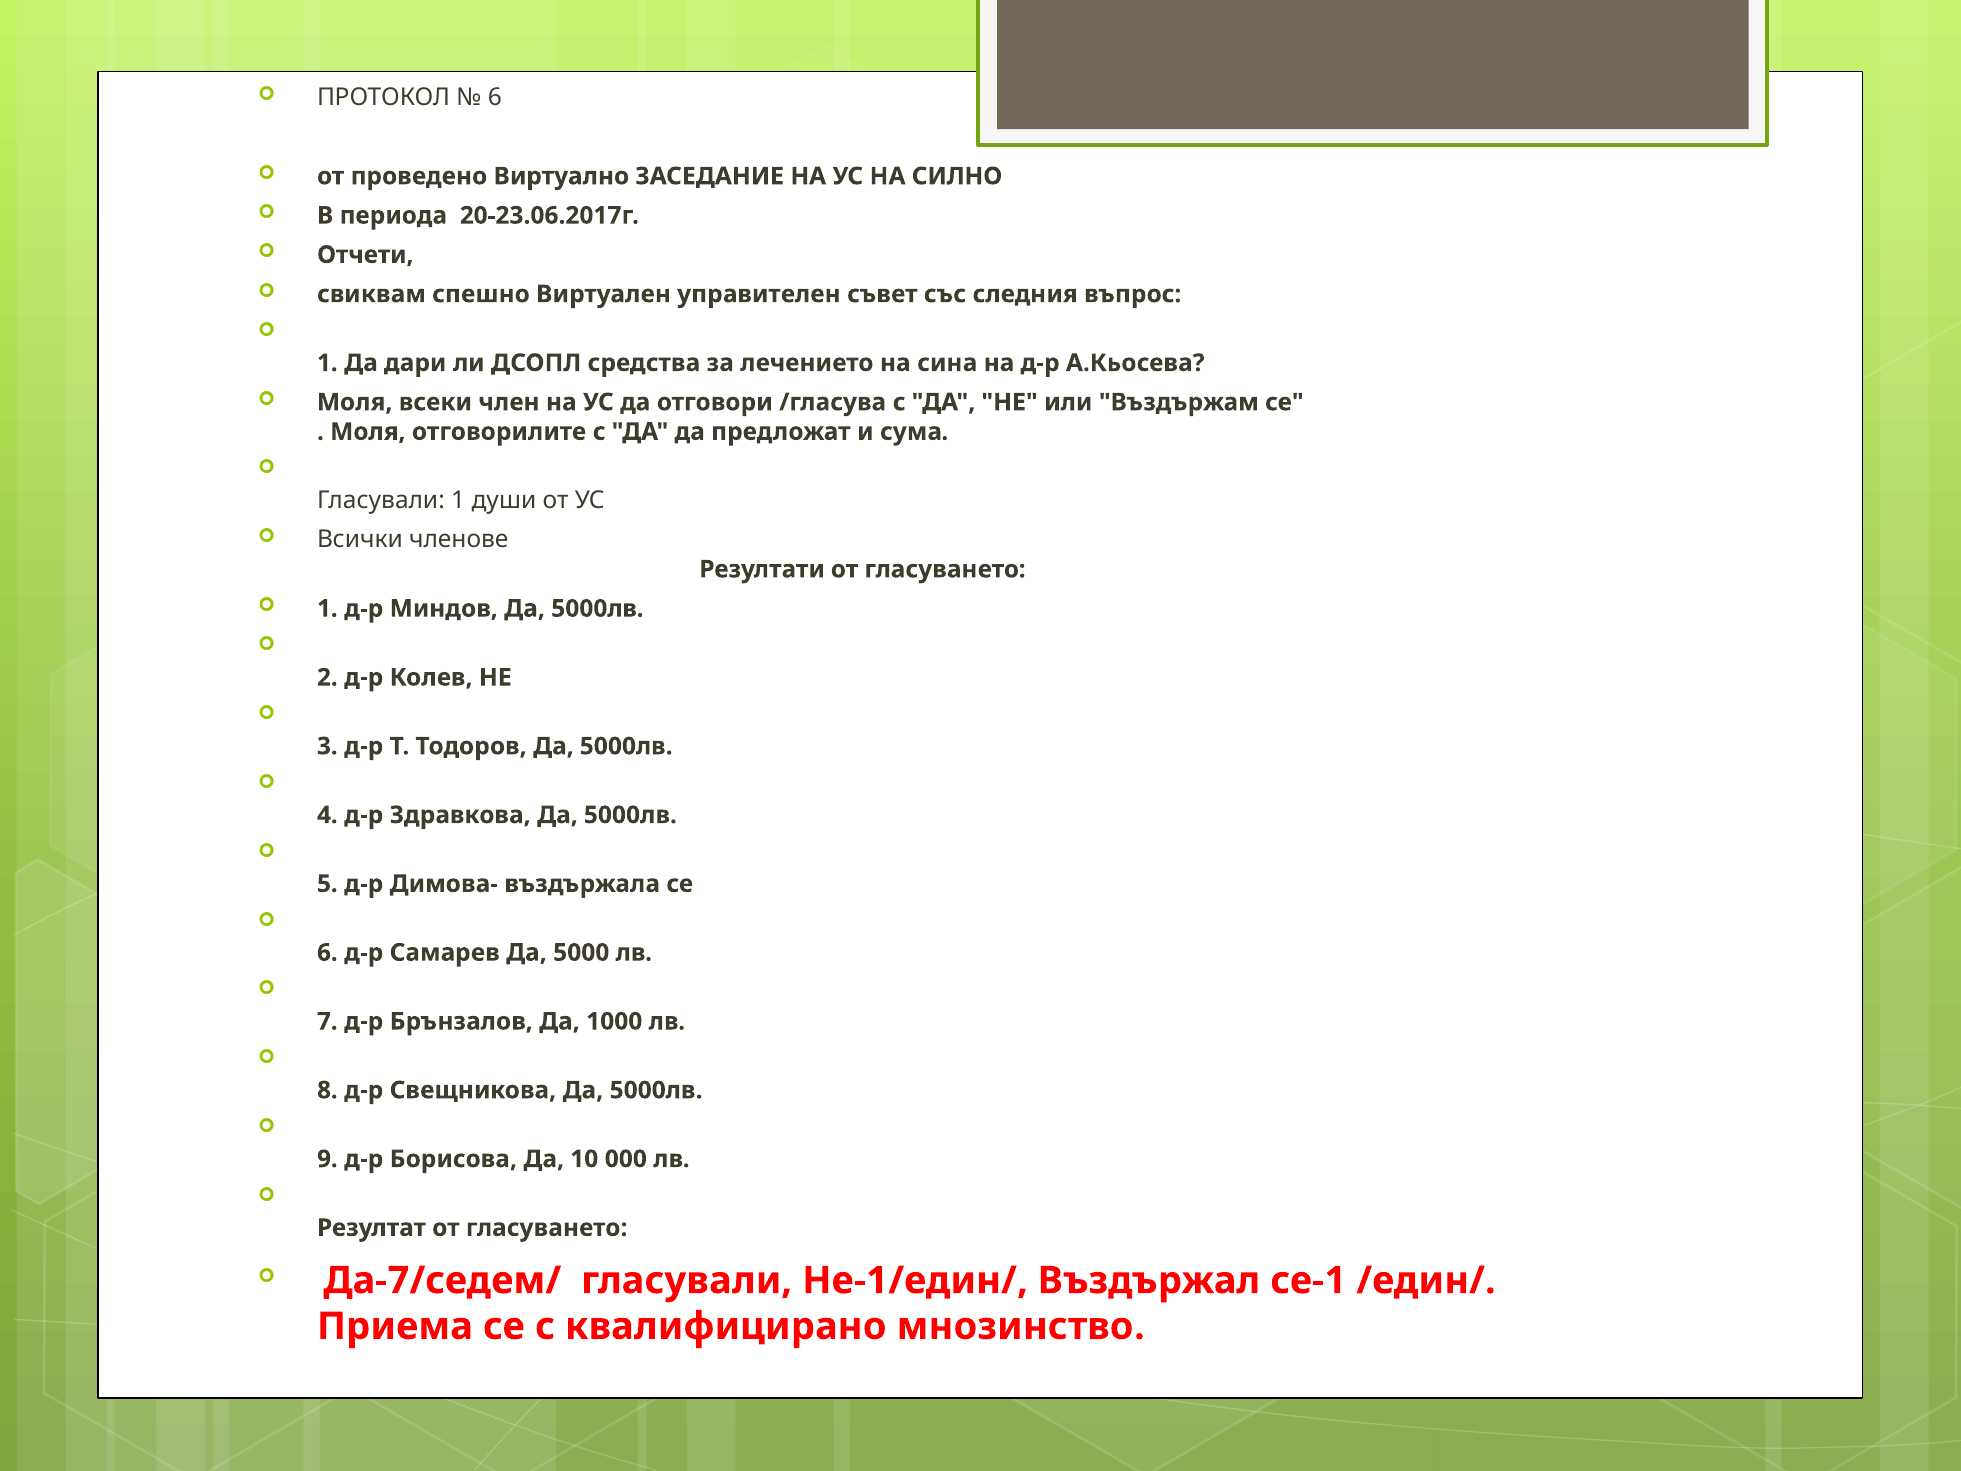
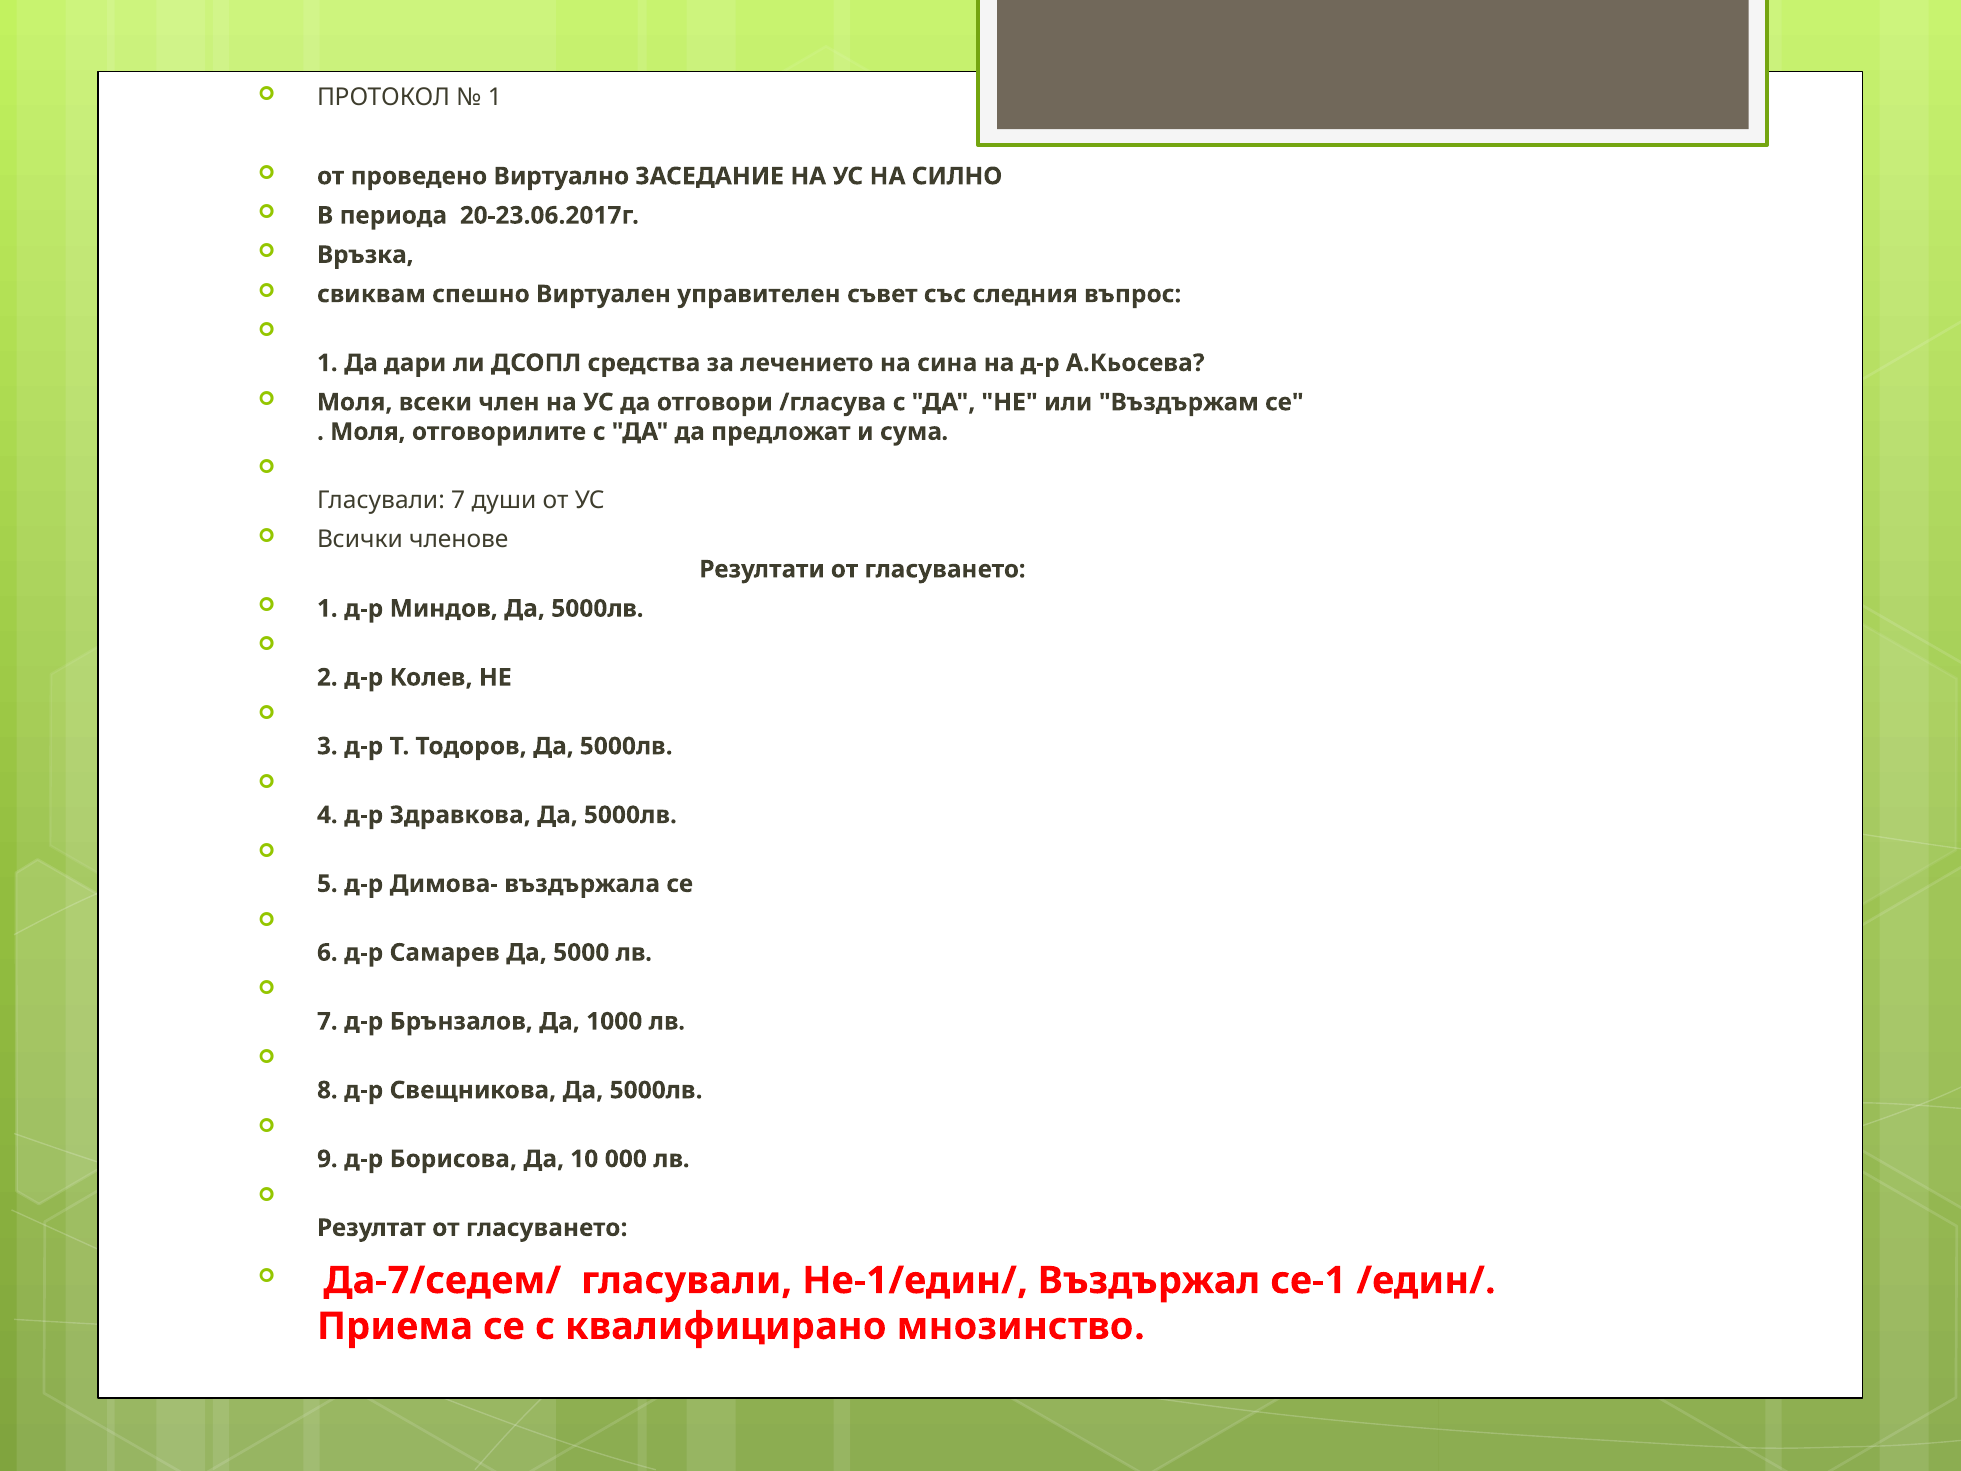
6: 6 -> 1 (495, 98)
Отчети: Отчети -> Връзка (365, 255)
Гласували 1: 1 -> 7 (458, 500)
